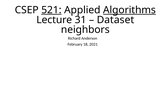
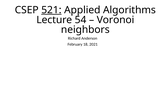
Algorithms underline: present -> none (129, 10)
31: 31 -> 54 (81, 20)
Dataset: Dataset -> Voronoi (116, 20)
